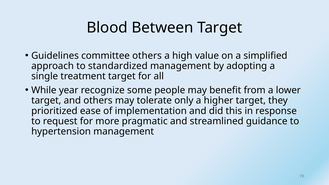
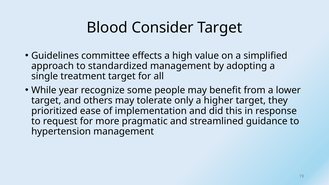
Between: Between -> Consider (163, 28)
committee others: others -> effects (147, 56)
